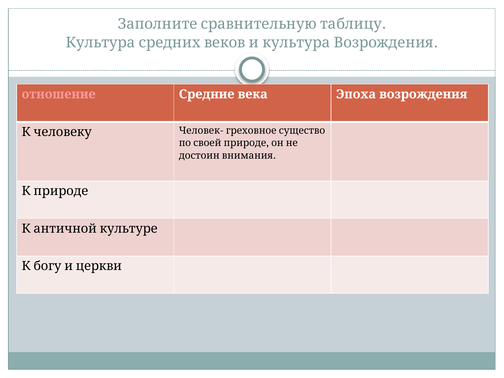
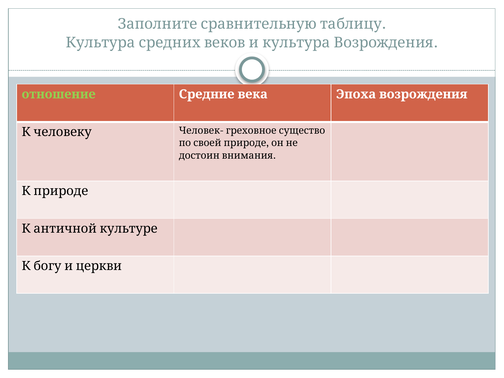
отношение colour: pink -> light green (59, 94)
